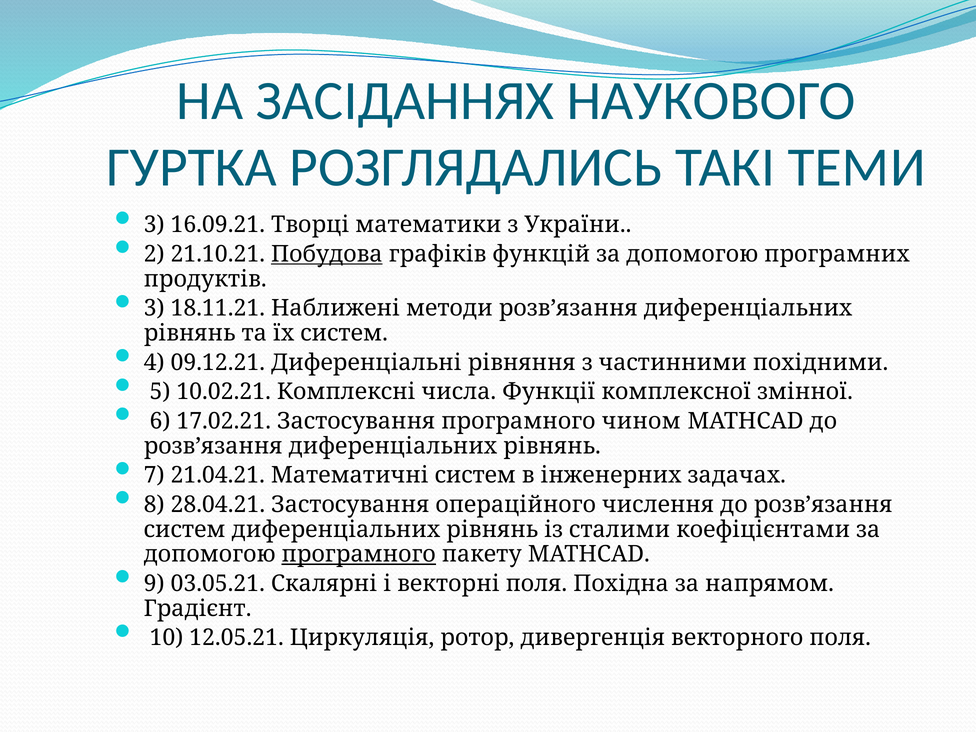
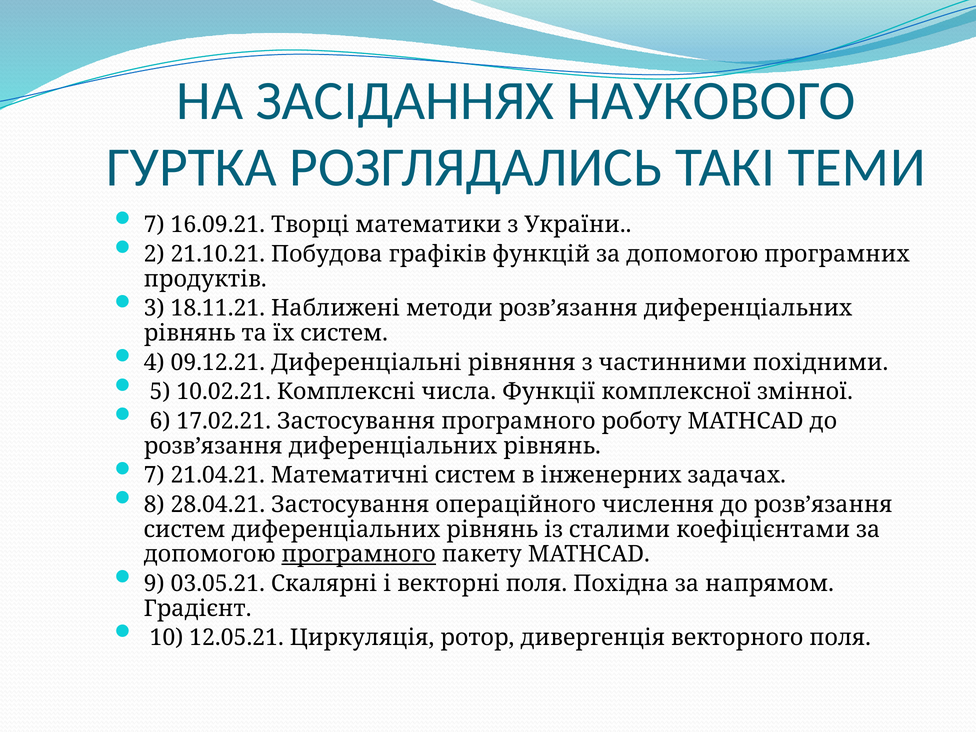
3: 3 -> 7 (154, 225)
Побудова underline: present -> none (327, 254)
чином: чином -> роботу (641, 421)
